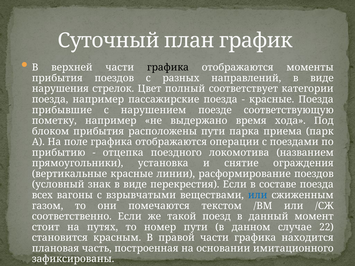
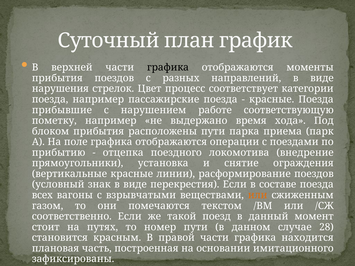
полный: полный -> процесс (185, 89)
поезде: поезде -> работе (215, 110)
названием: названием -> внедрение (305, 153)
или colour: blue -> orange (258, 195)
22: 22 -> 28 (326, 227)
